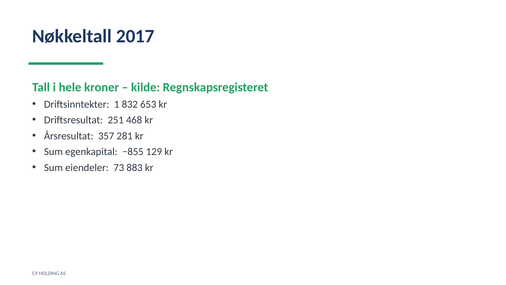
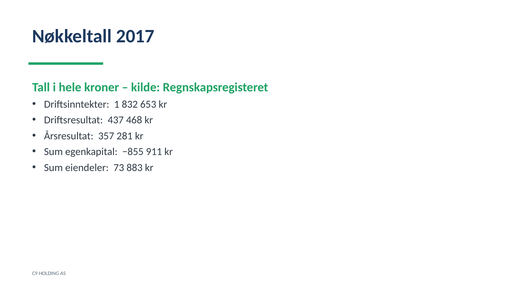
251: 251 -> 437 (116, 120)
129: 129 -> 911 (154, 152)
